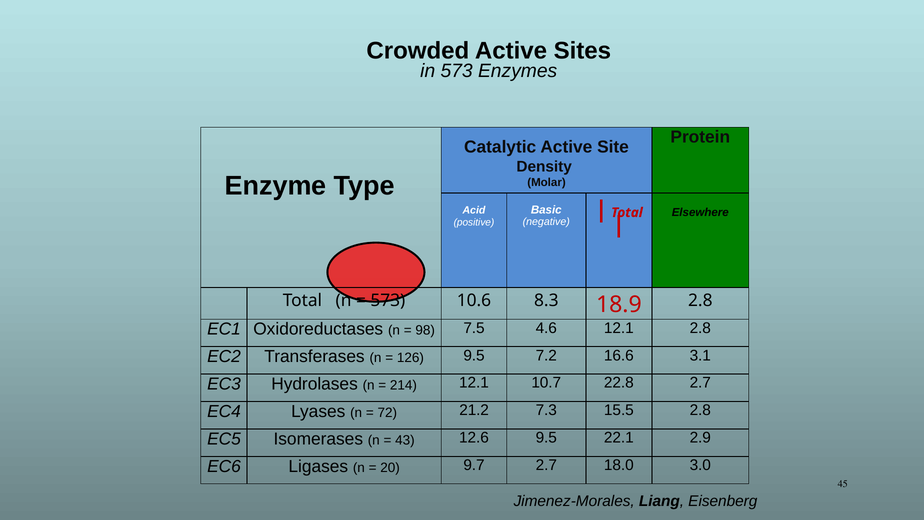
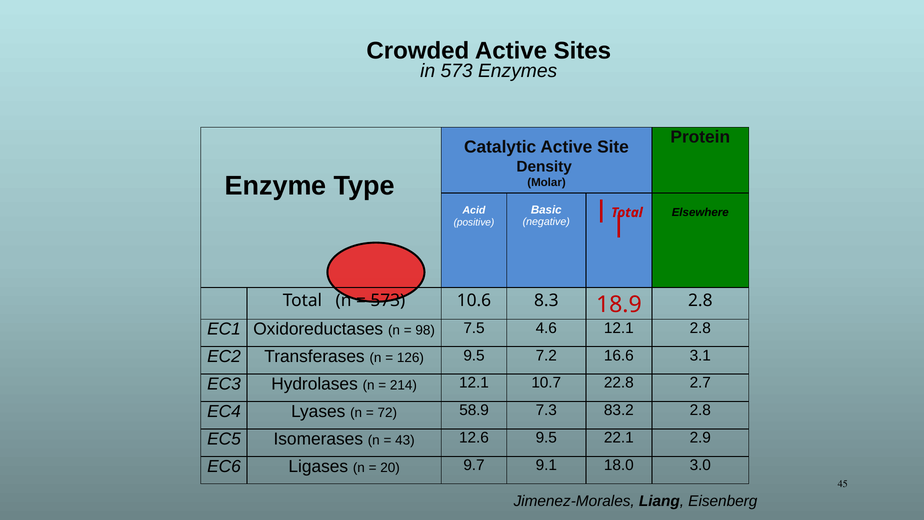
21.2: 21.2 -> 58.9 (474, 410)
15.5: 15.5 -> 83.2 (619, 410)
9.7 2.7: 2.7 -> 9.1 (546, 465)
